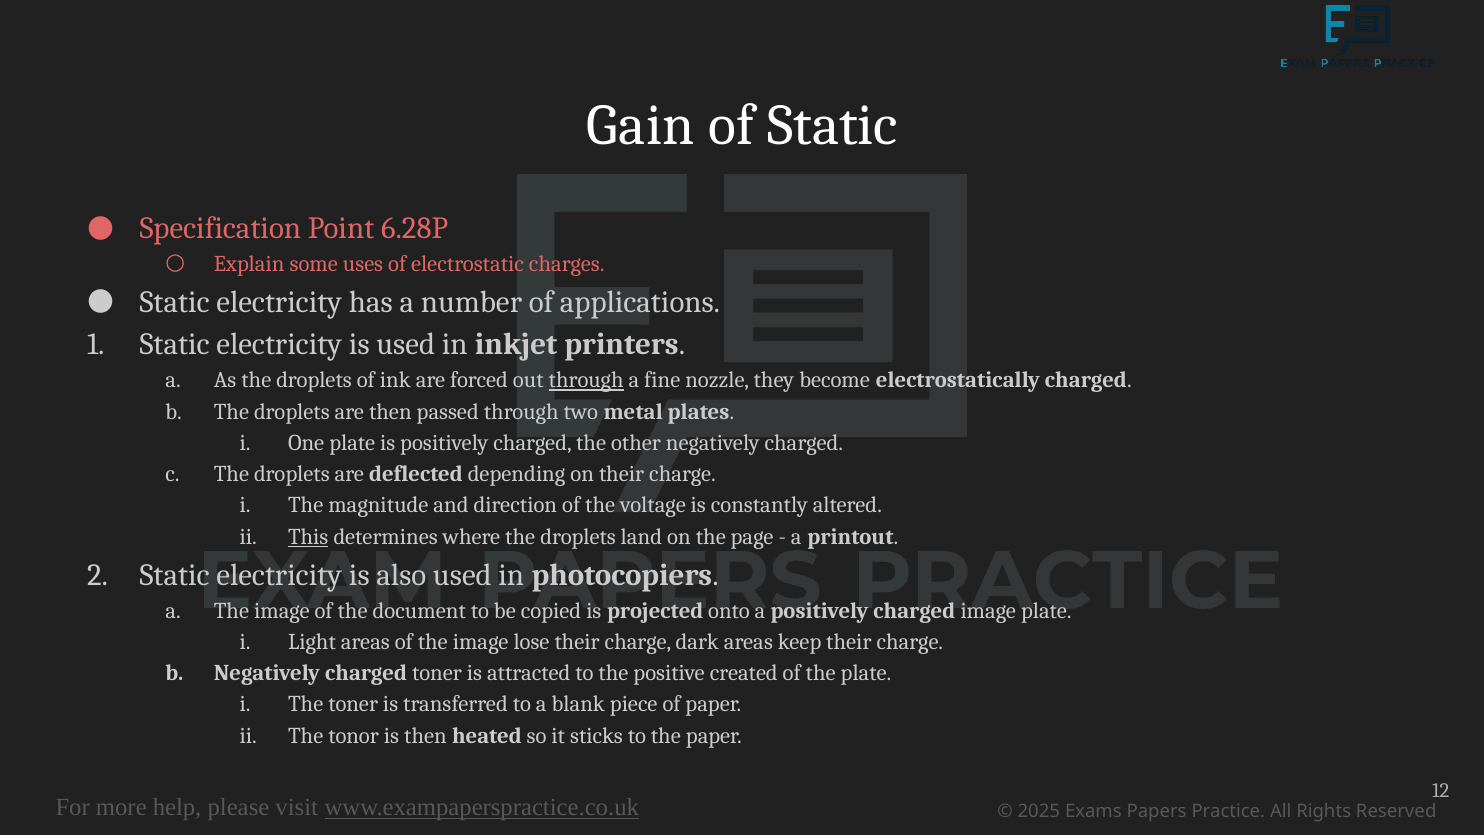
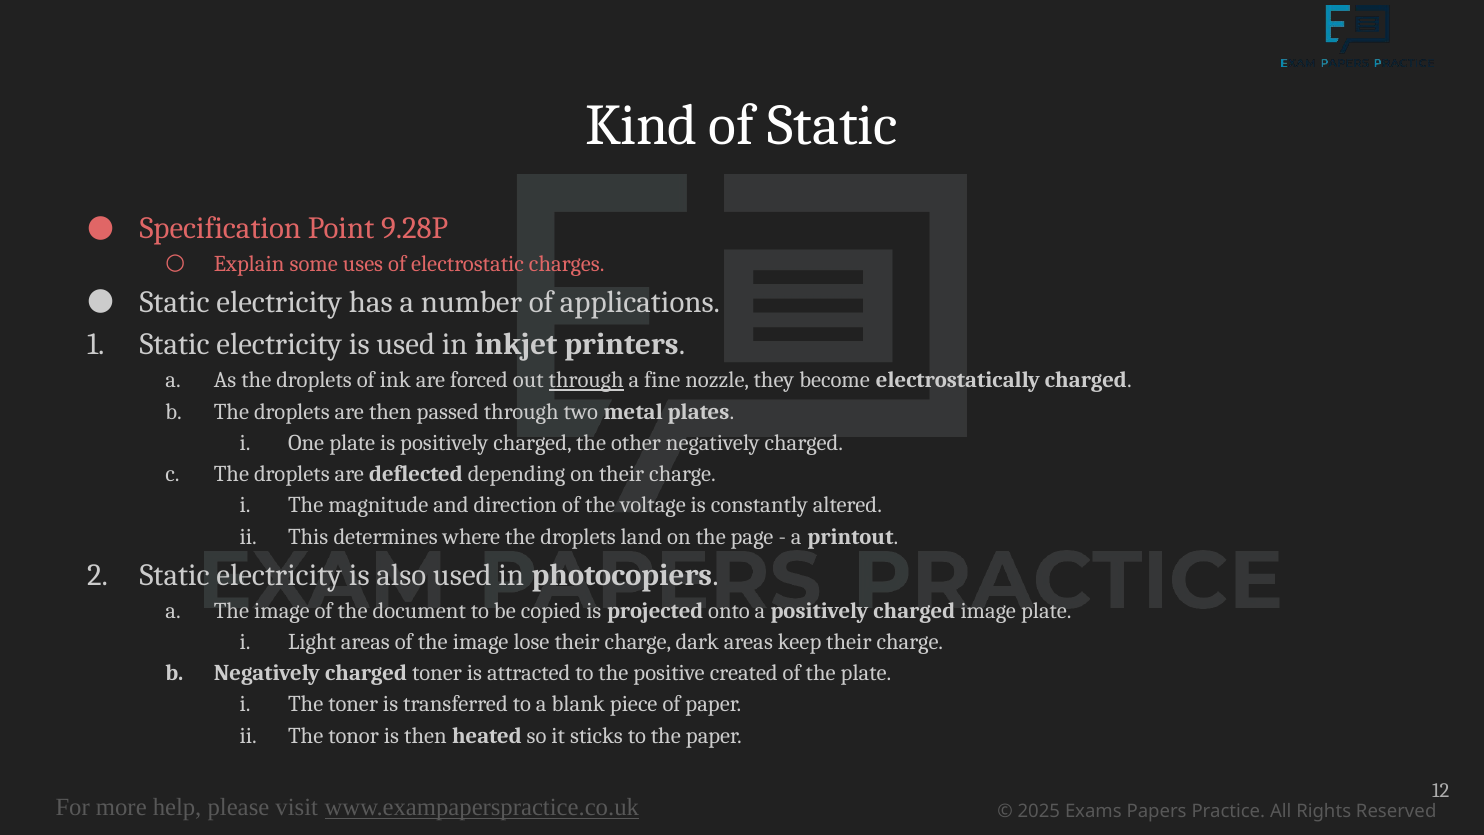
Gain: Gain -> Kind (641, 126)
6.28P: 6.28P -> 9.28P (415, 228)
This underline: present -> none (308, 537)
